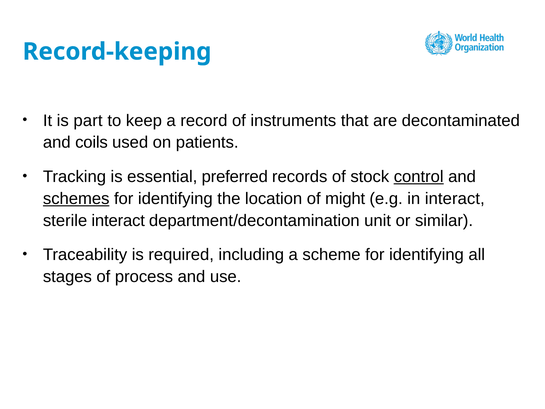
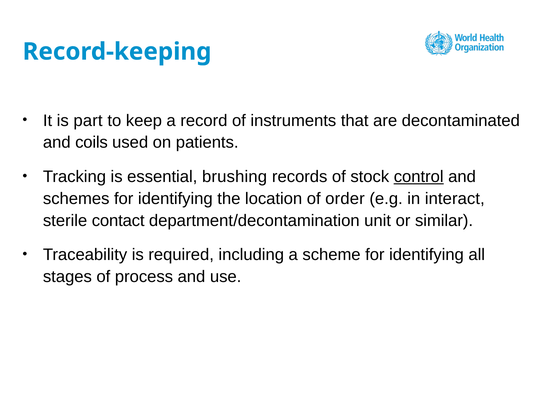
preferred: preferred -> brushing (235, 177)
schemes underline: present -> none (76, 198)
might: might -> order (345, 198)
sterile interact: interact -> contact (118, 220)
